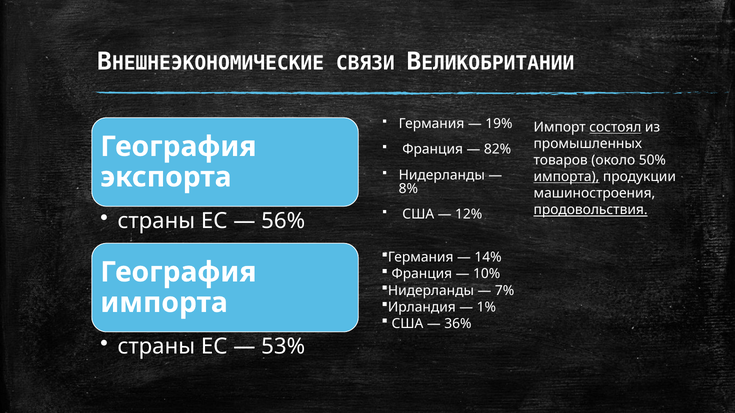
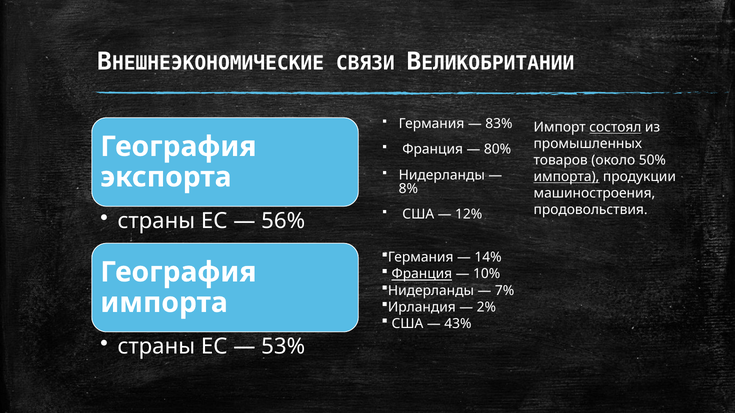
19%: 19% -> 83% (499, 124)
82%: 82% -> 80% (498, 150)
продовольствия underline: present -> none (591, 210)
Франция underline: none -> present (422, 274)
1%: 1% -> 2% (486, 307)
36%: 36% -> 43% (458, 324)
